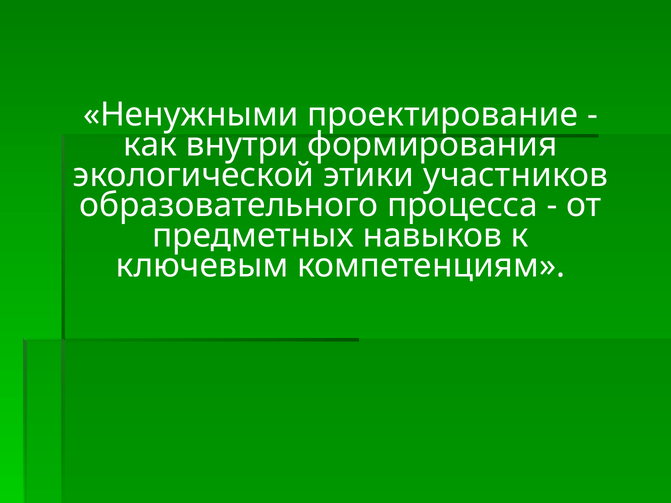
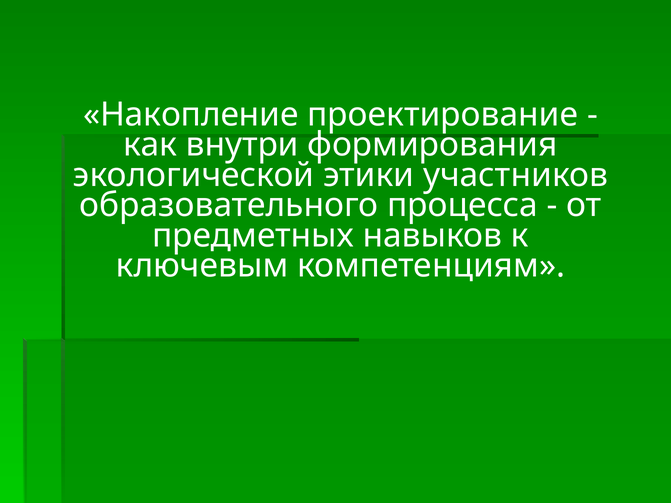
Ненужными: Ненужными -> Накопление (191, 115)
